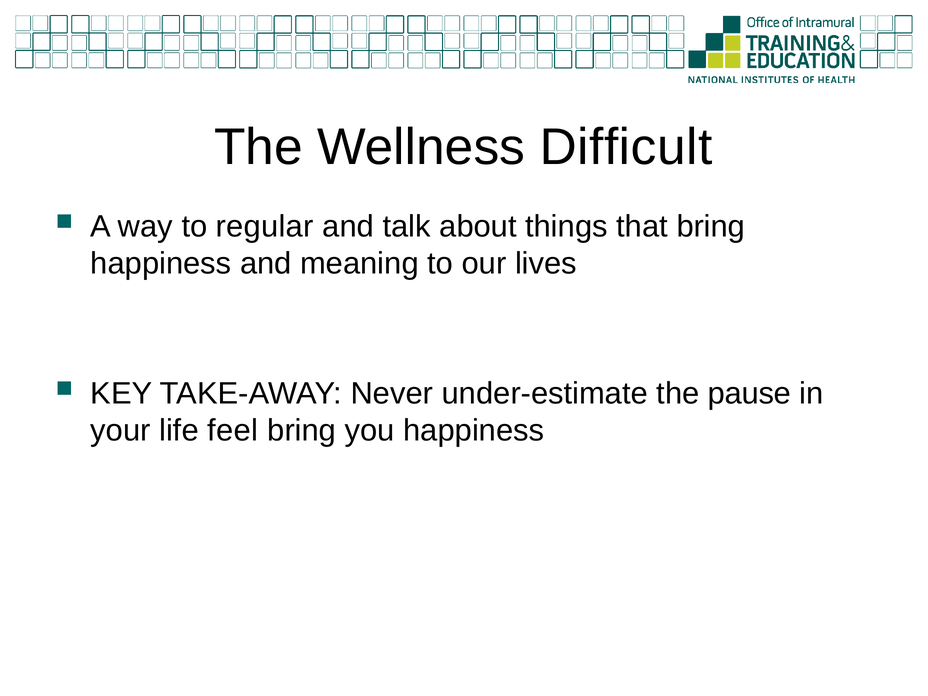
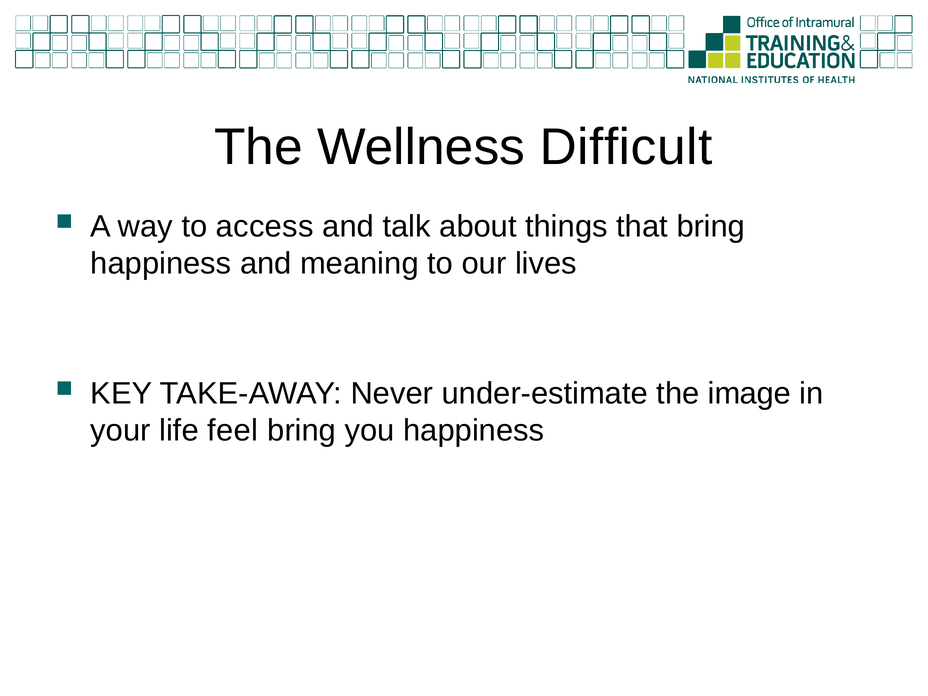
regular: regular -> access (265, 226)
pause: pause -> image (749, 393)
